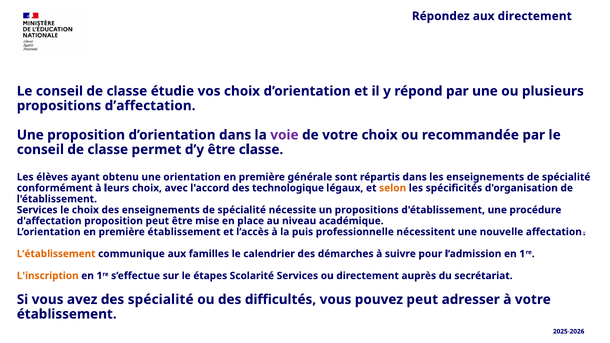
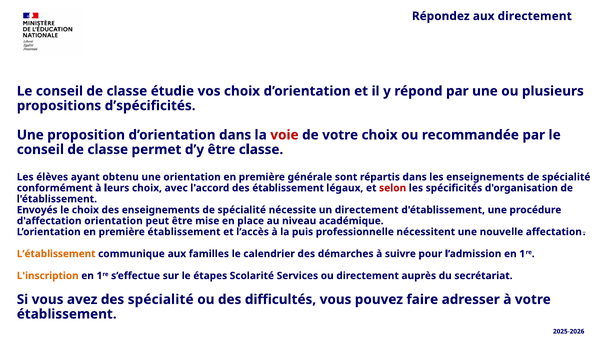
d’affectation: d’affectation -> d’spécificités (150, 106)
voie colour: purple -> red (284, 135)
des technologique: technologique -> établissement (288, 188)
selon colour: orange -> red (393, 188)
Services: Services -> Envoyés (37, 210)
un propositions: propositions -> directement (367, 210)
d'affectation proposition: proposition -> orientation (114, 221)
pouvez peut: peut -> faire (422, 300)
